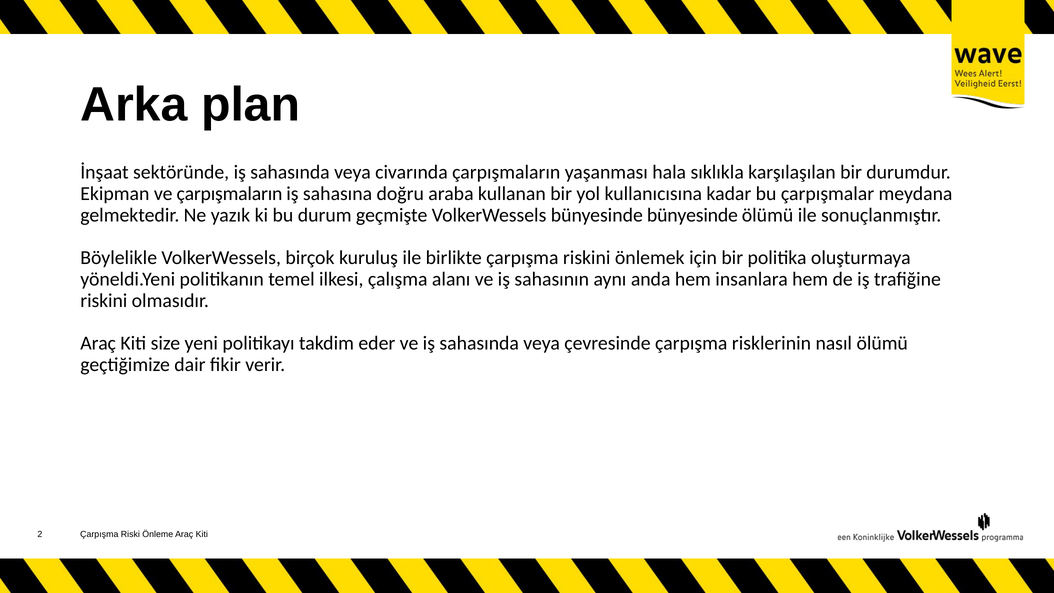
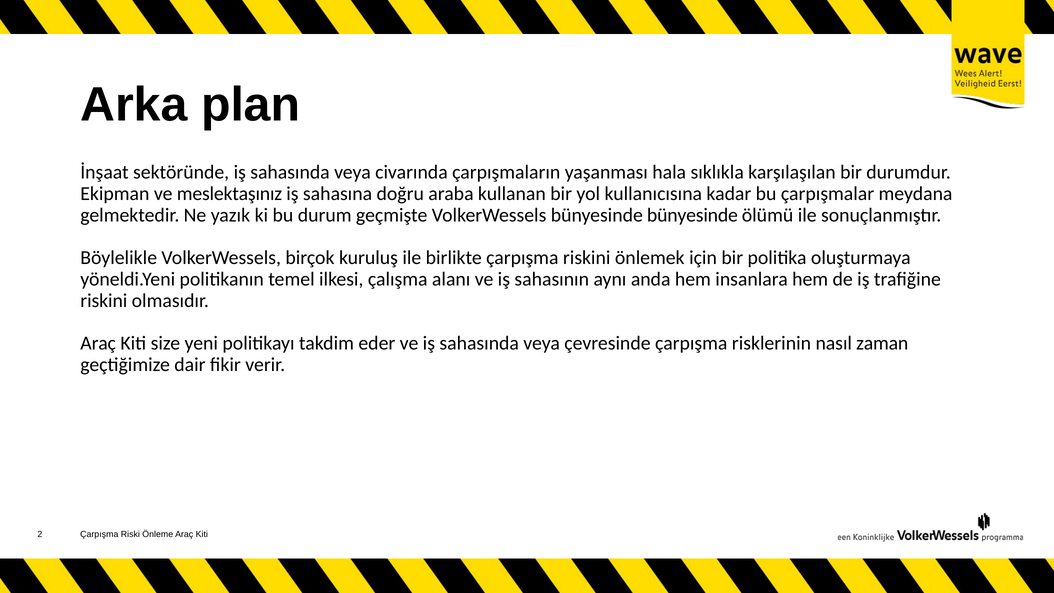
ve çarpışmaların: çarpışmaların -> meslektaşınız (229, 194)
nasıl ölümü: ölümü -> zaman (882, 343)
